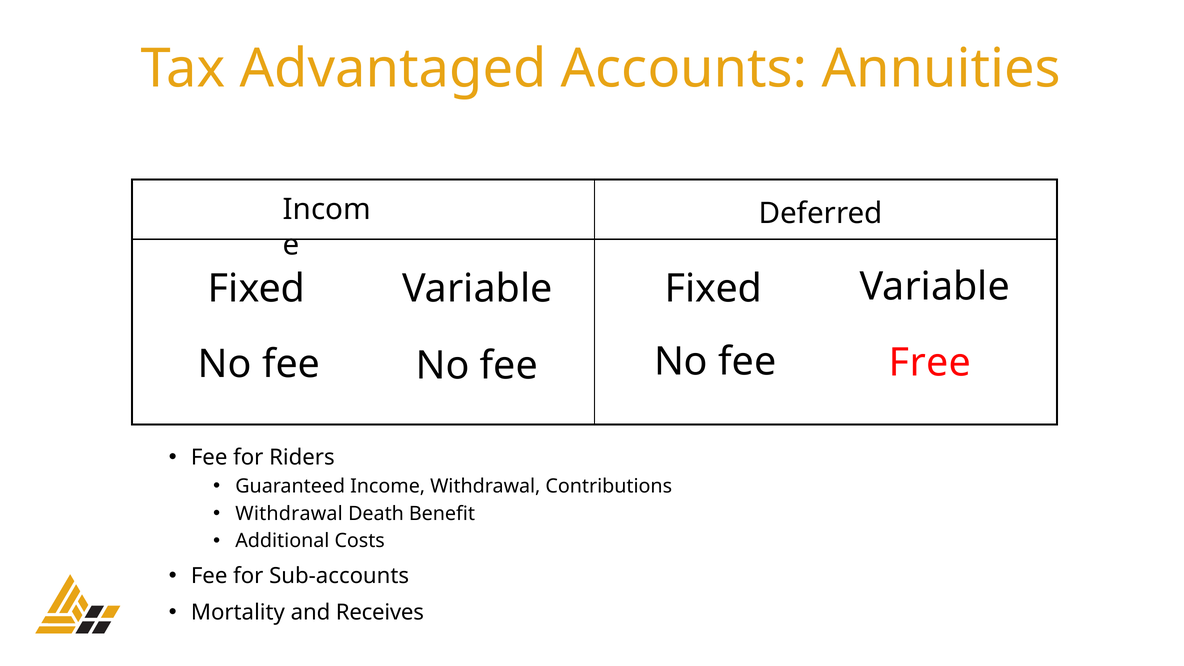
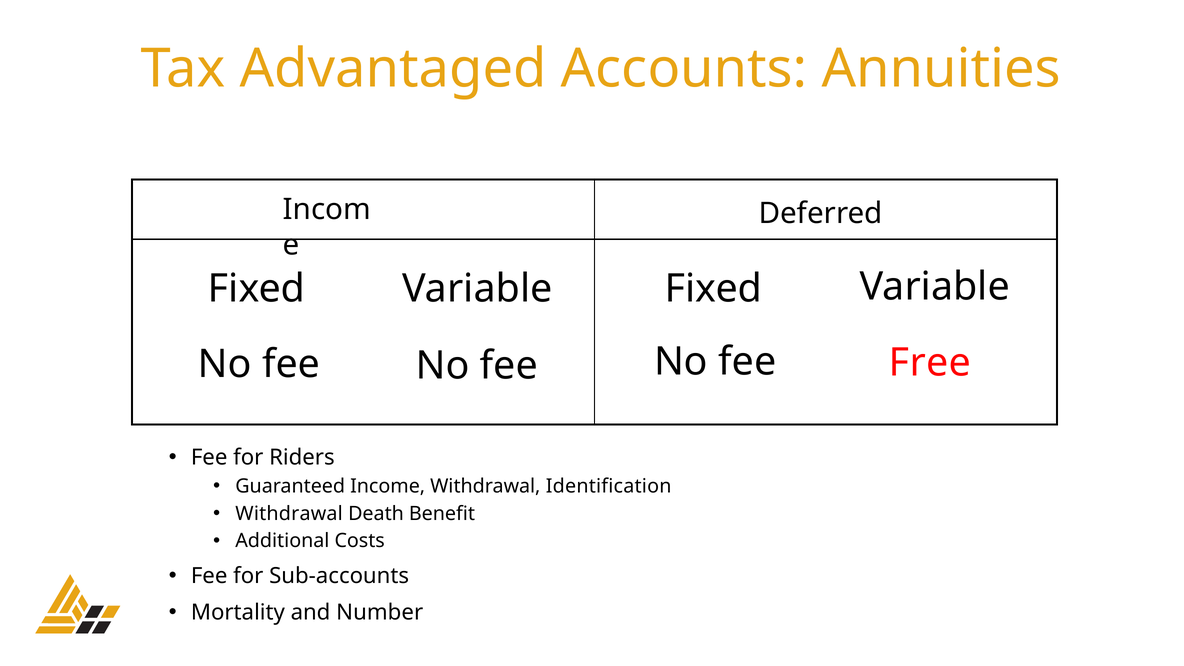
Contributions: Contributions -> Identification (609, 486)
Receives: Receives -> Number (380, 612)
